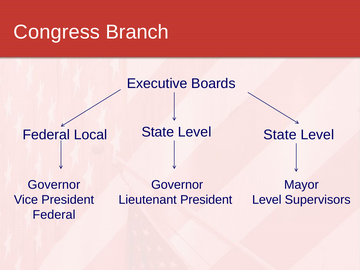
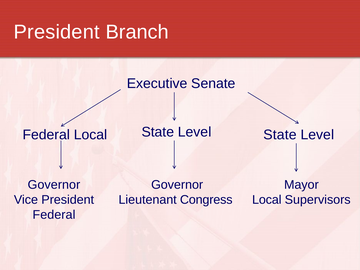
Congress: Congress -> President (57, 32)
Boards: Boards -> Senate (213, 84)
Lieutenant President: President -> Congress (206, 200)
Level: Level -> Local (267, 200)
